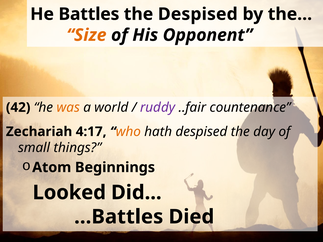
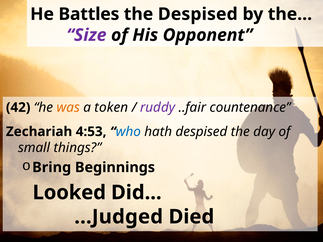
Size colour: orange -> purple (87, 35)
world: world -> token (111, 108)
4:17: 4:17 -> 4:53 (91, 132)
who colour: orange -> blue (128, 132)
Atom: Atom -> Bring (52, 168)
...Battles: ...Battles -> ...Judged (119, 217)
